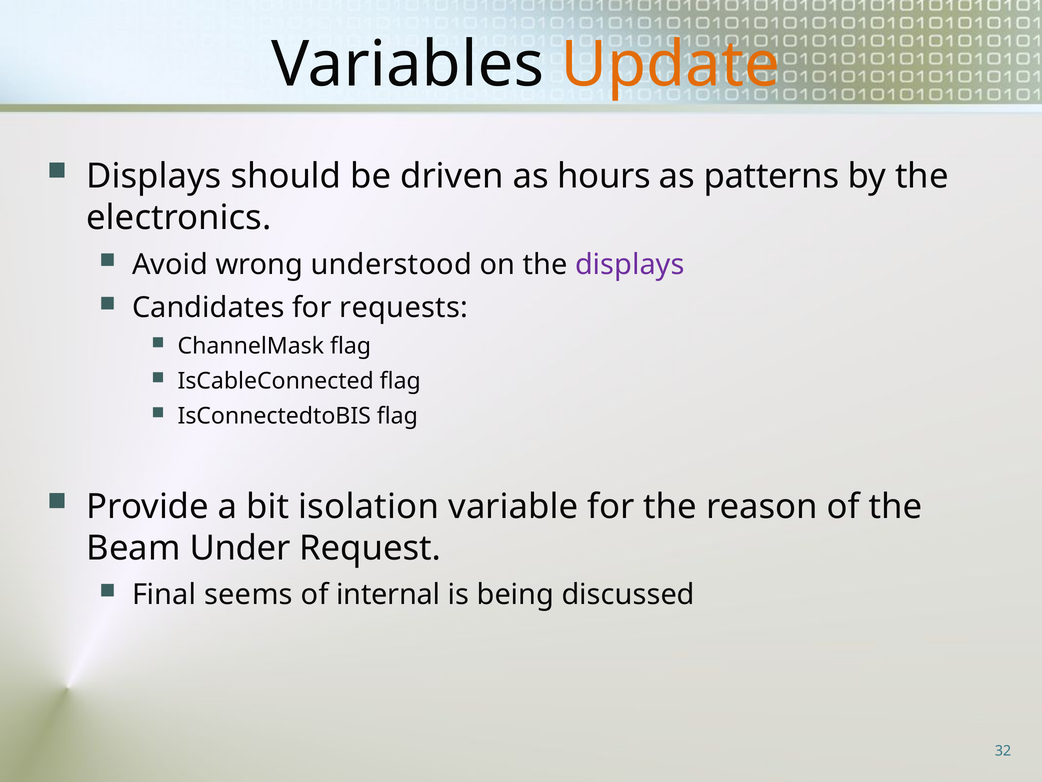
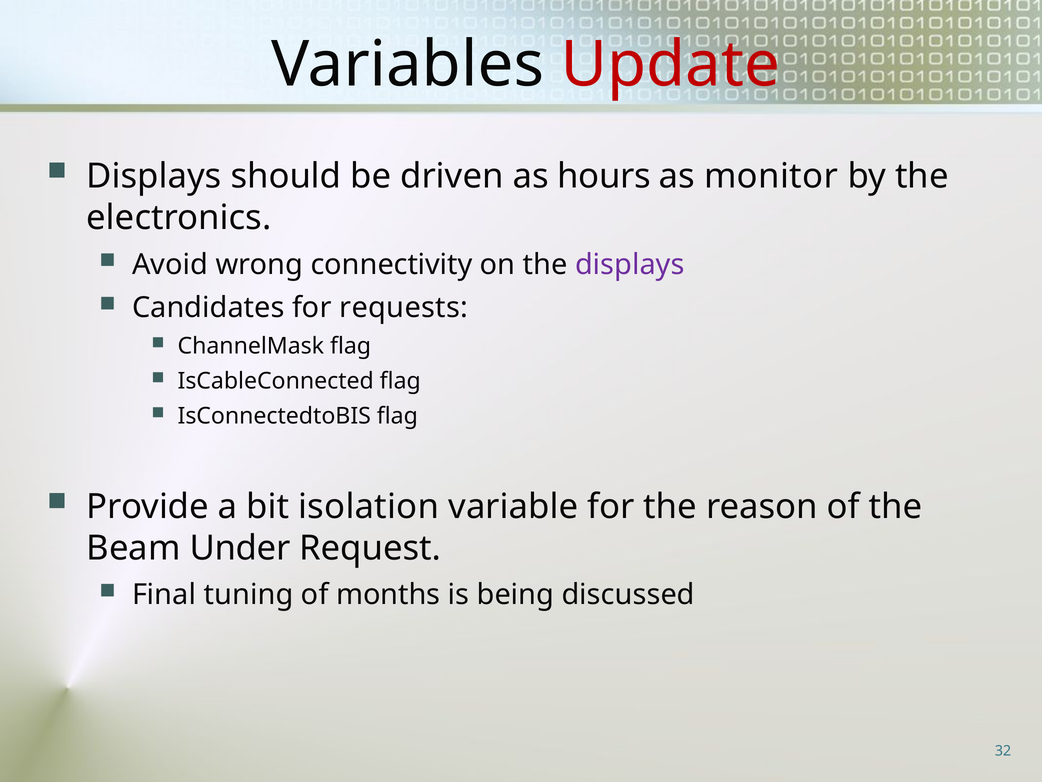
Update colour: orange -> red (670, 65)
patterns: patterns -> monitor (771, 176)
understood: understood -> connectivity (392, 264)
seems: seems -> tuning (249, 595)
internal: internal -> months (388, 595)
